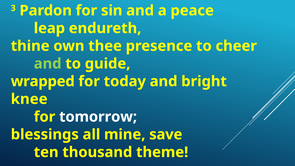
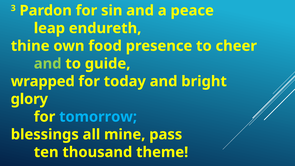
thee: thee -> food (105, 46)
knee: knee -> glory (29, 99)
tomorrow colour: white -> light blue (98, 117)
save: save -> pass (166, 134)
